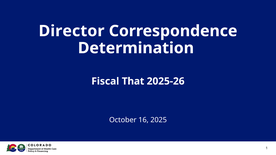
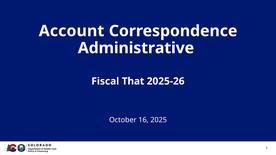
Director: Director -> Account (72, 31)
Determination: Determination -> Administrative (136, 48)
